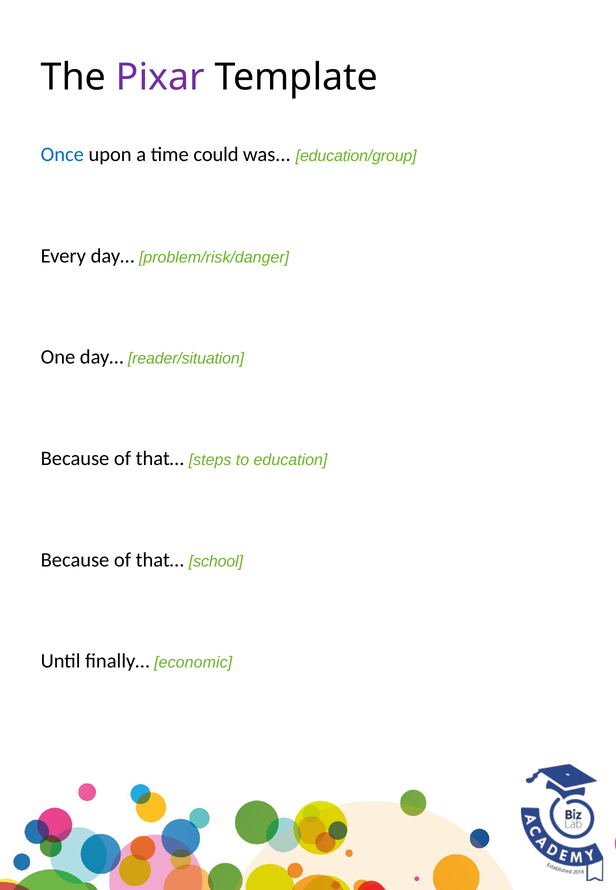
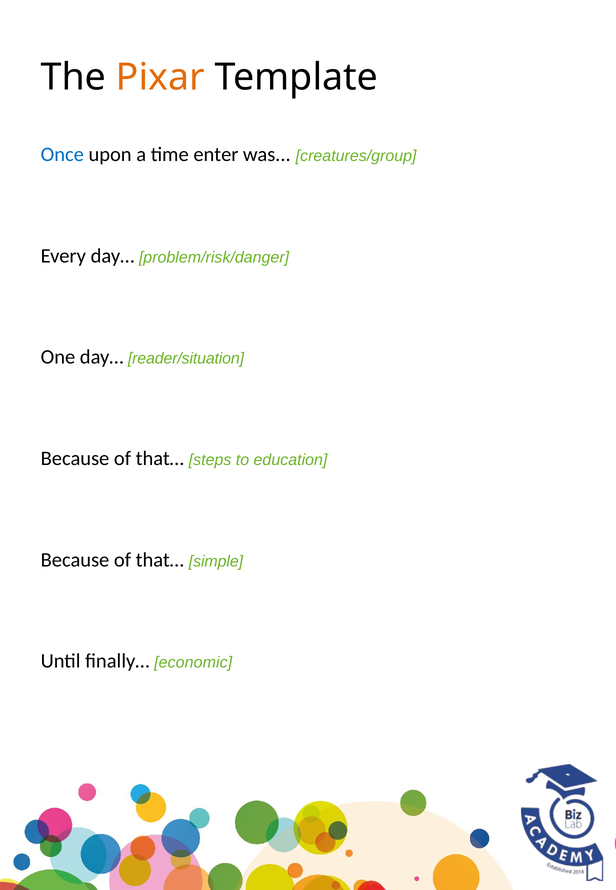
Pixar colour: purple -> orange (160, 77)
could: could -> enter (216, 154)
education/group: education/group -> creatures/group (356, 156)
school: school -> simple (216, 561)
